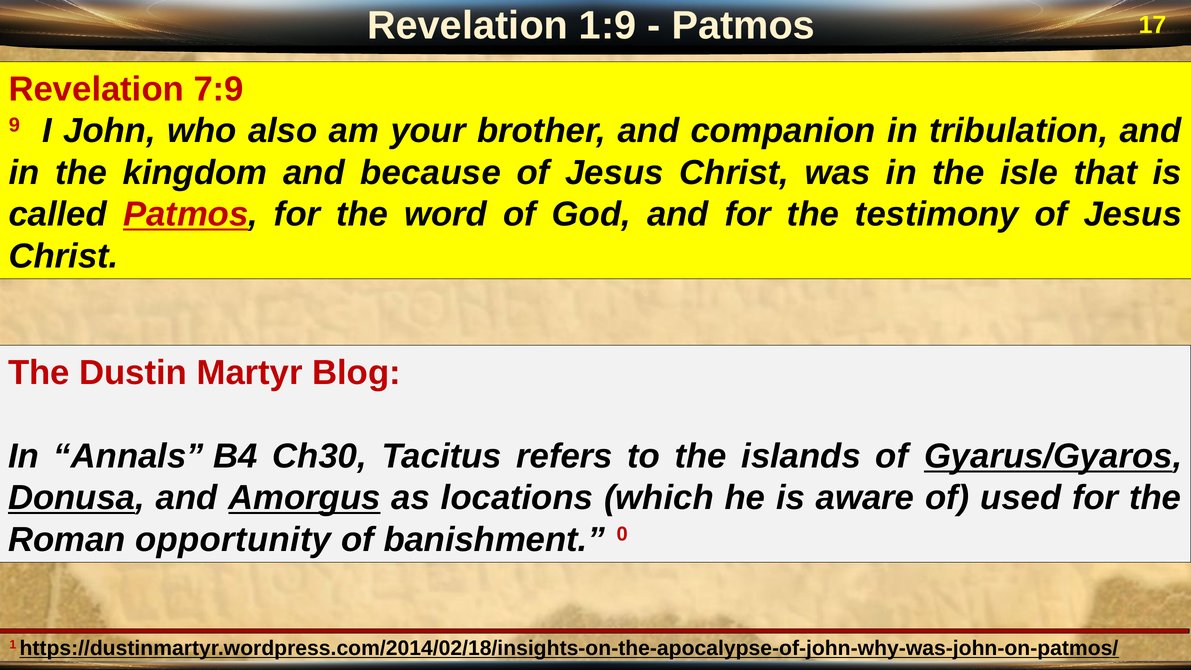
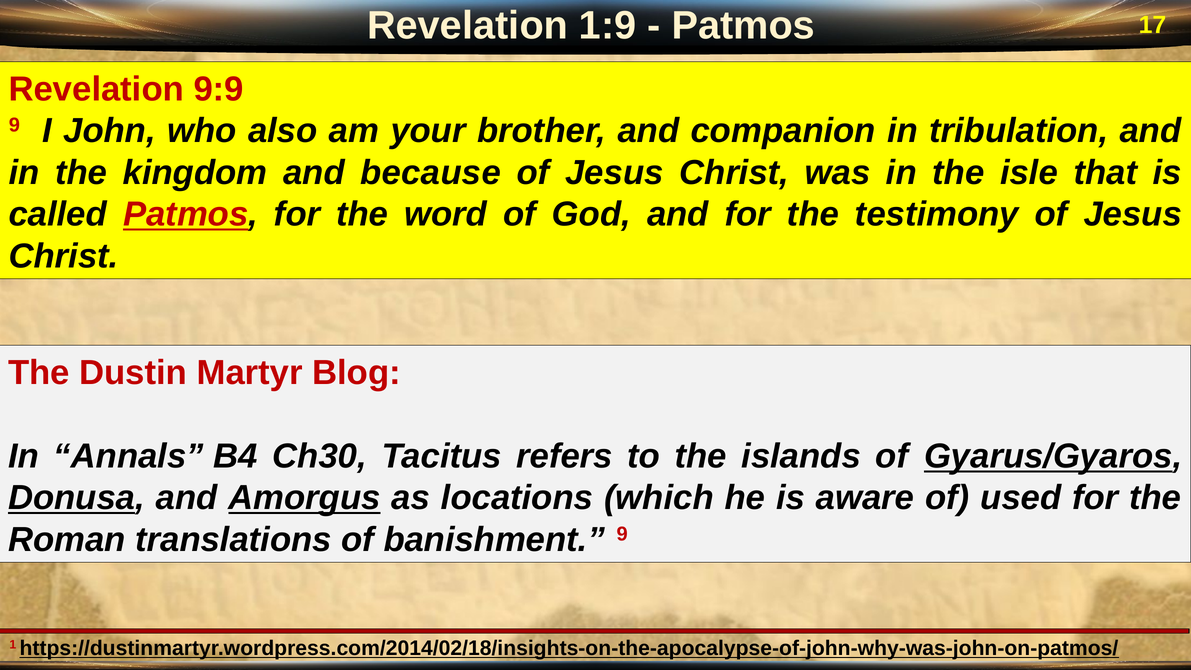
7:9: 7:9 -> 9:9 (219, 89)
opportunity: opportunity -> translations (233, 540)
banishment 0: 0 -> 9 (622, 534)
